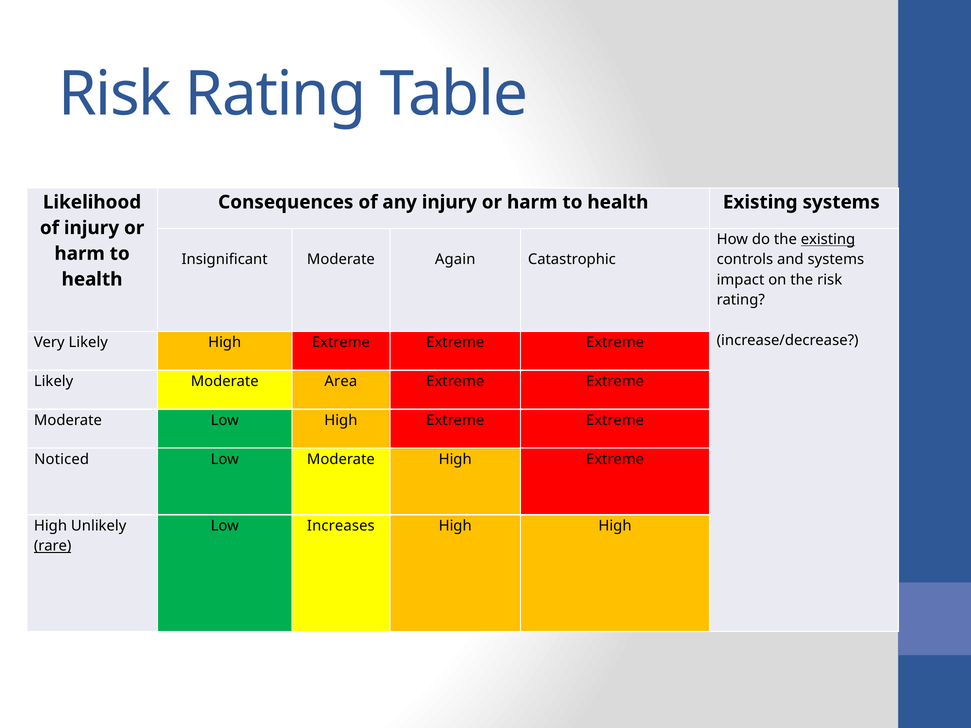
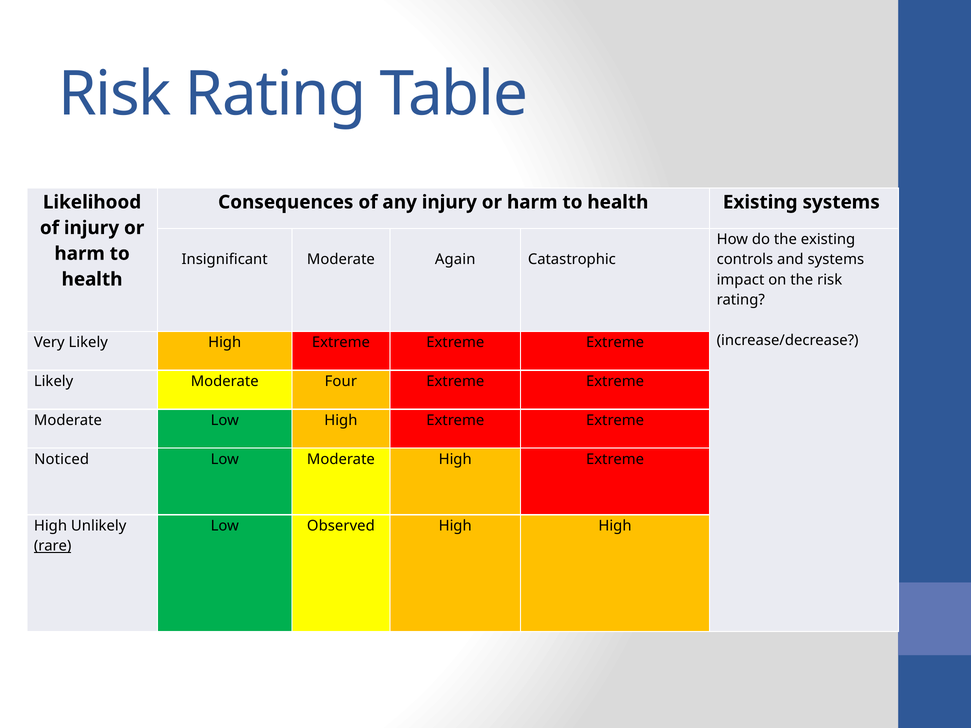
existing underline: present -> none (828, 239)
Area: Area -> Four (341, 381)
Increases: Increases -> Observed (341, 526)
